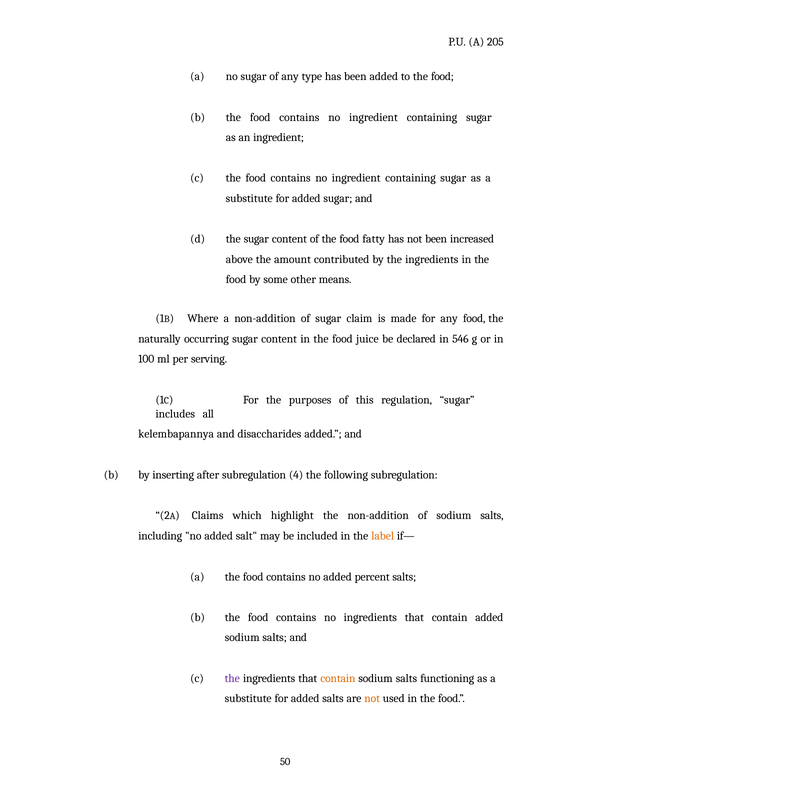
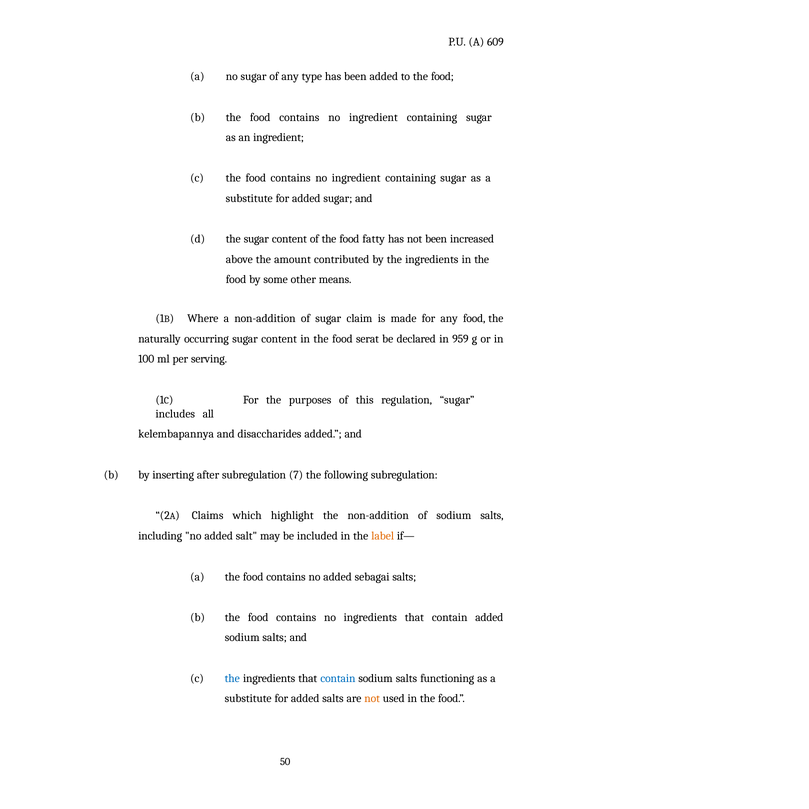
205: 205 -> 609 (495, 42)
juice: juice -> serat (368, 339)
546: 546 -> 959 (460, 339)
4: 4 -> 7 (296, 475)
percent: percent -> sebagai (372, 577)
the colour: purple -> blue (232, 678)
contain colour: orange -> blue (338, 678)
